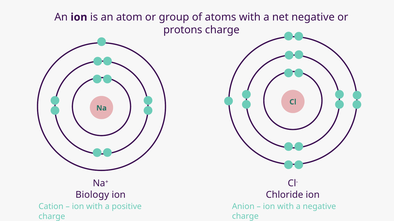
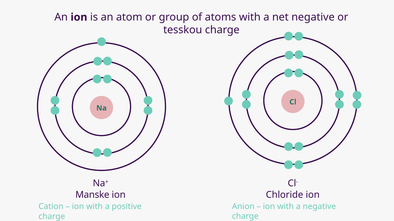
protons: protons -> tesskou (183, 30)
Biology: Biology -> Manske (92, 195)
